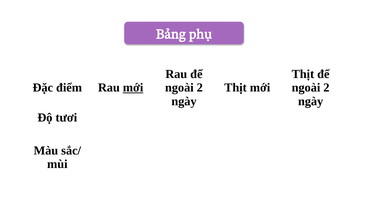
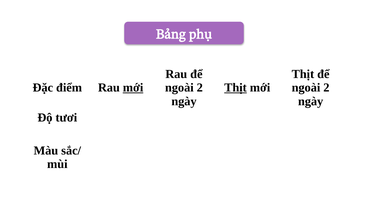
Thịt underline: none -> present (236, 88)
